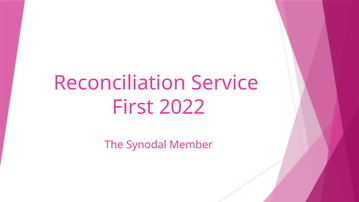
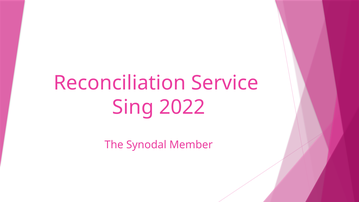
First: First -> Sing (133, 107)
